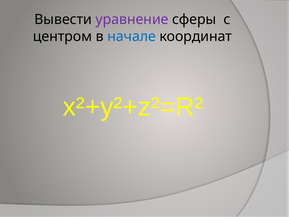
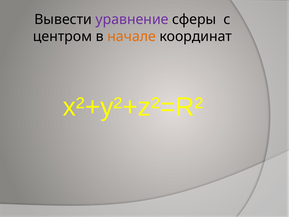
начале colour: blue -> orange (132, 36)
